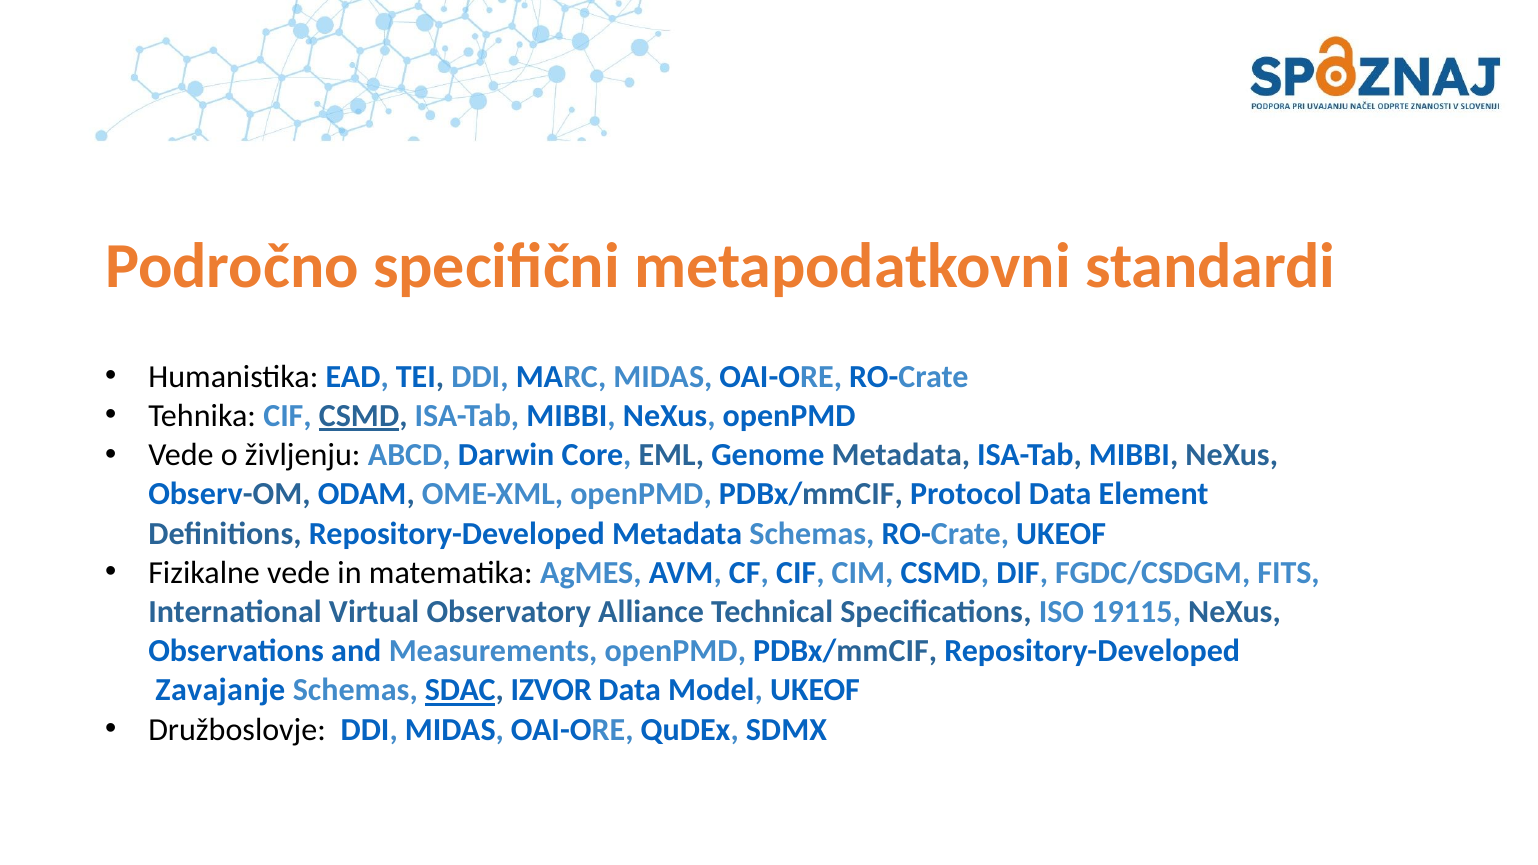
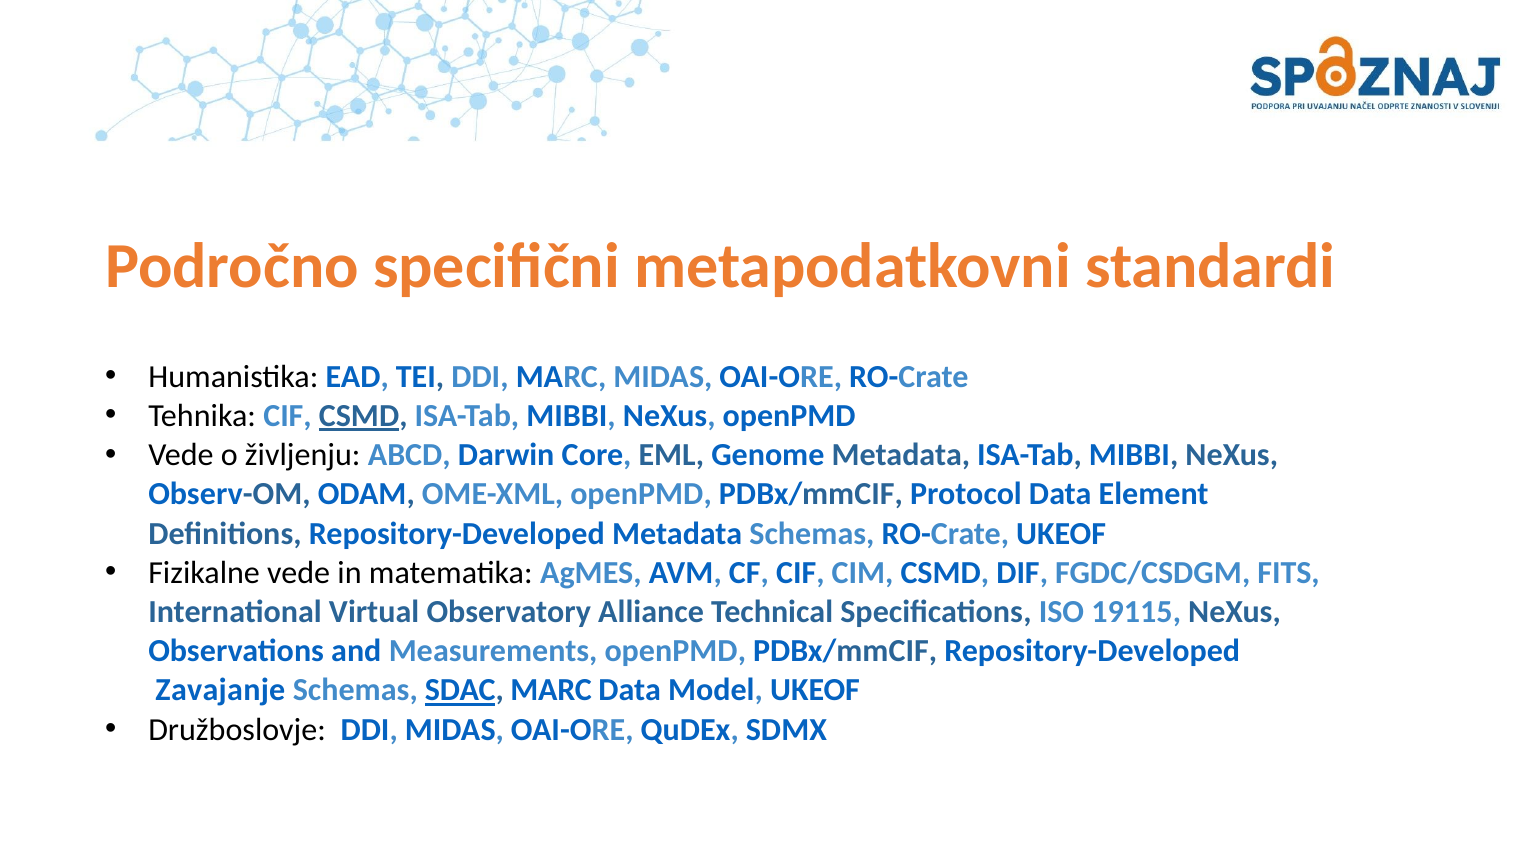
SDAC IZVOR: IZVOR -> MARC (551, 691)
